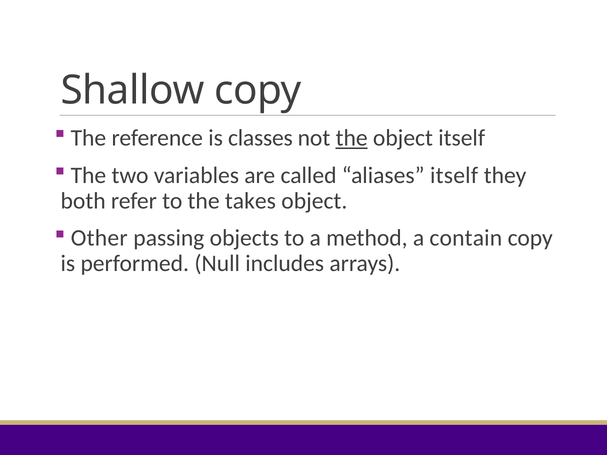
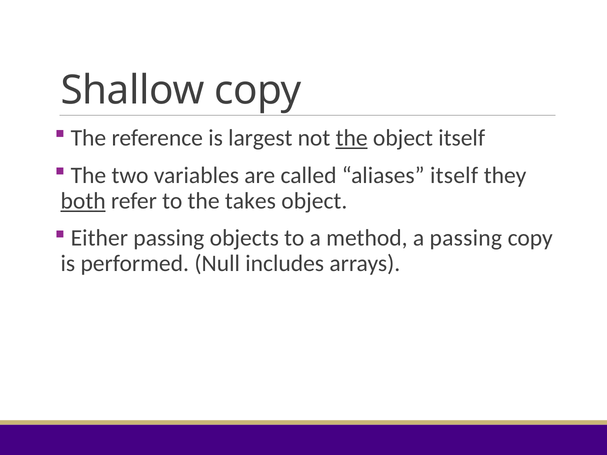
classes: classes -> largest (260, 138)
both underline: none -> present (83, 201)
Other: Other -> Either (99, 238)
a contain: contain -> passing (466, 238)
